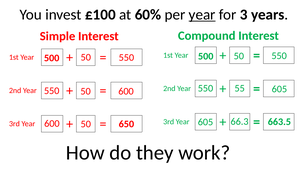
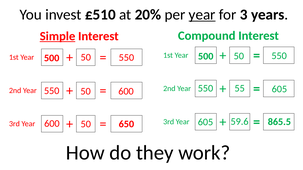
£100: £100 -> £510 (100, 15)
60%: 60% -> 20% (148, 15)
Simple underline: none -> present (58, 36)
66.3: 66.3 -> 59.6 (240, 122)
663.5: 663.5 -> 865.5 (279, 122)
